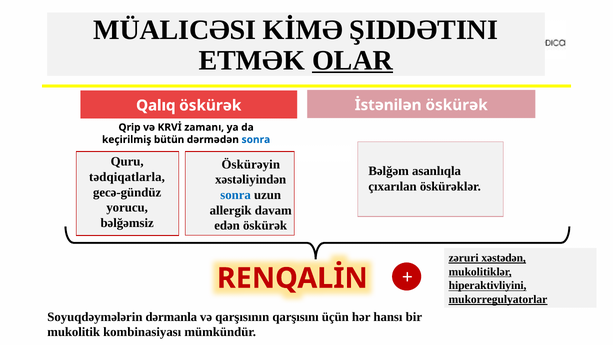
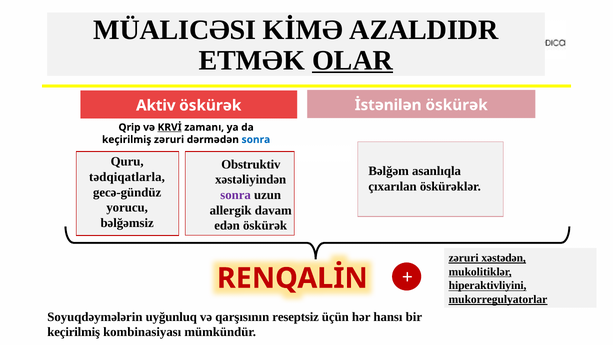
ŞIDDƏTINI: ŞIDDƏTINI -> AZALDIDR (424, 30)
Qalıq: Qalıq -> Aktiv (156, 105)
KRVİ underline: none -> present (170, 127)
keçirilmiş bütün: bütün -> zəruri (169, 140)
Öskürəyin: Öskürəyin -> Obstruktiv (251, 164)
sonra colour: blue -> purple (236, 195)
dərmanla: dərmanla -> uyğunluq (171, 317)
qarşısını: qarşısını -> reseptsiz (296, 317)
mukolitik: mukolitik -> keçirilmiş (74, 332)
